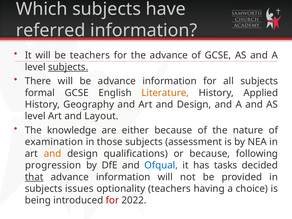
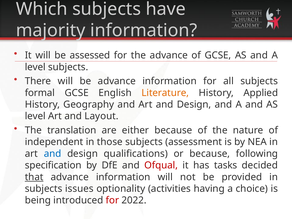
referred: referred -> majority (51, 30)
be teachers: teachers -> assessed (90, 55)
subjects underline: present -> none (68, 67)
knowledge: knowledge -> translation (72, 130)
examination: examination -> independent (54, 142)
and colour: orange -> blue (53, 154)
progression: progression -> specification (53, 165)
Ofqual colour: blue -> red (161, 165)
optionality teachers: teachers -> activities (169, 189)
